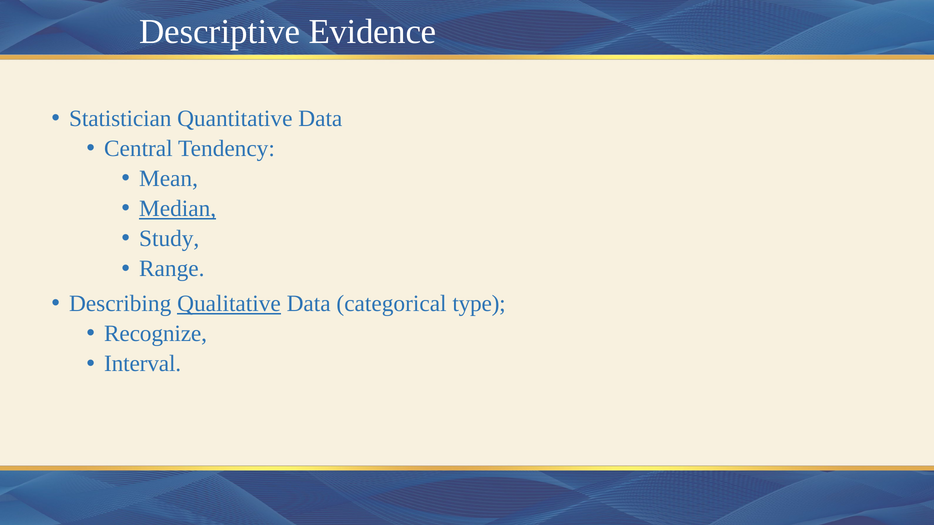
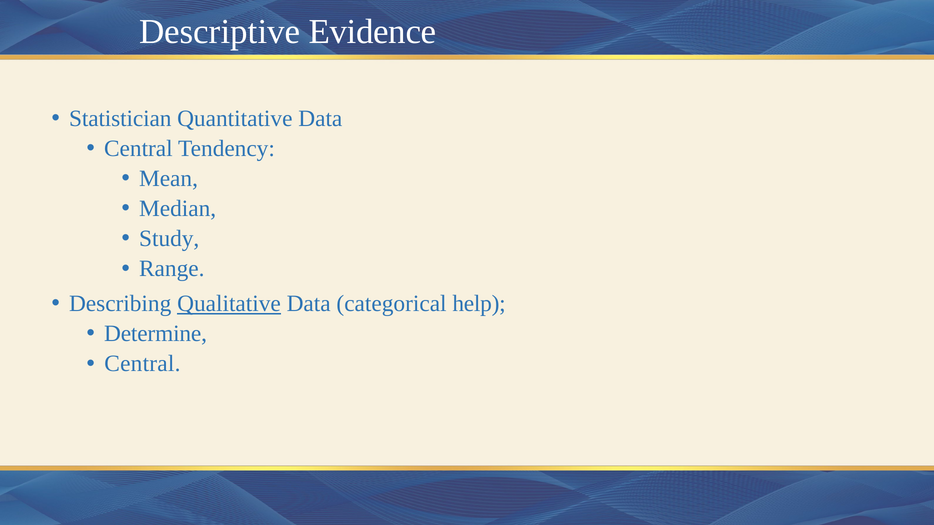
Median underline: present -> none (178, 209)
type: type -> help (479, 304)
Recognize: Recognize -> Determine (156, 334)
Interval: Interval -> Central (142, 364)
